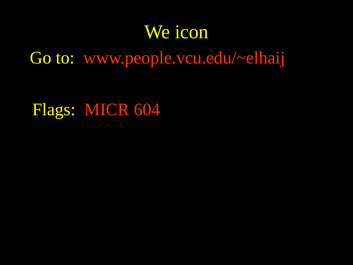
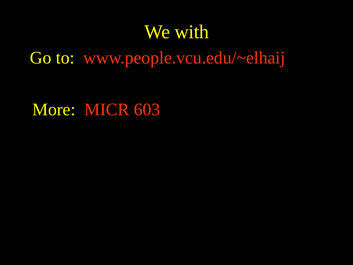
icon: icon -> with (192, 32)
Flags: Flags -> More (54, 109)
604: 604 -> 603 (147, 109)
